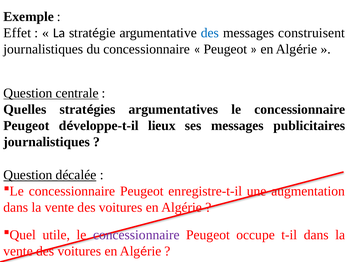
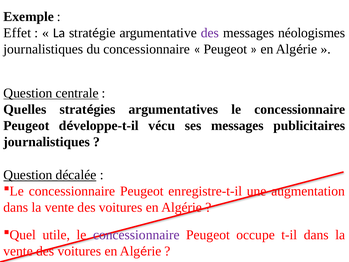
des colour: blue -> purple (210, 33)
construisent: construisent -> néologismes (312, 33)
lieux: lieux -> vécu (162, 126)
